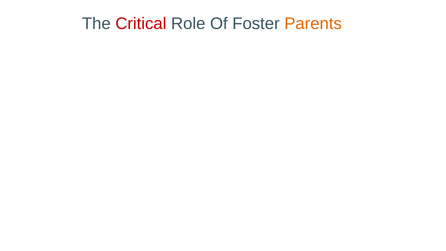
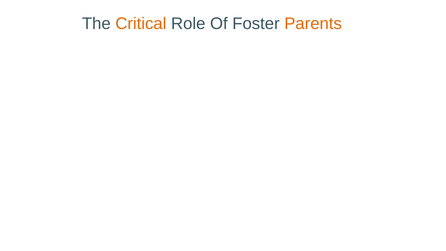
Critical colour: red -> orange (141, 23)
